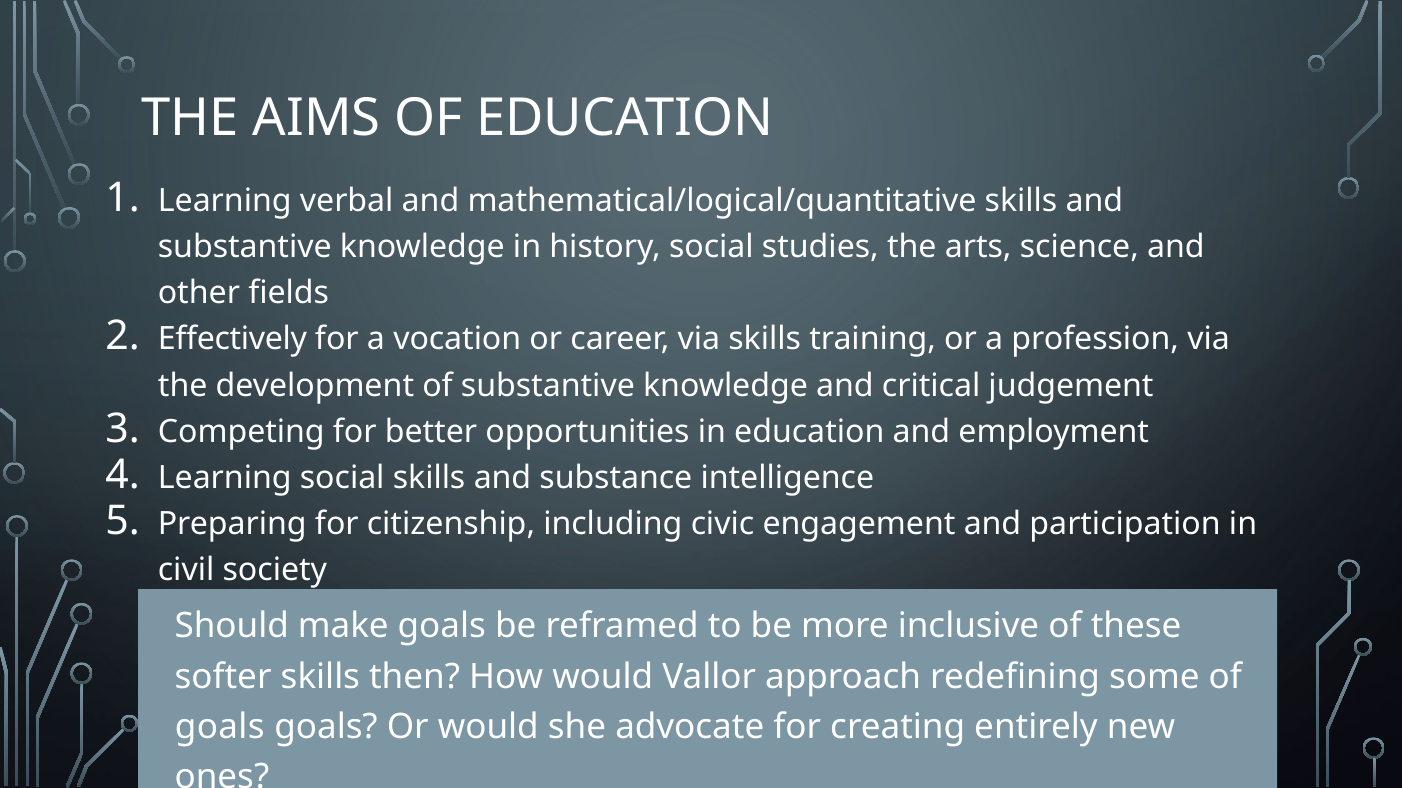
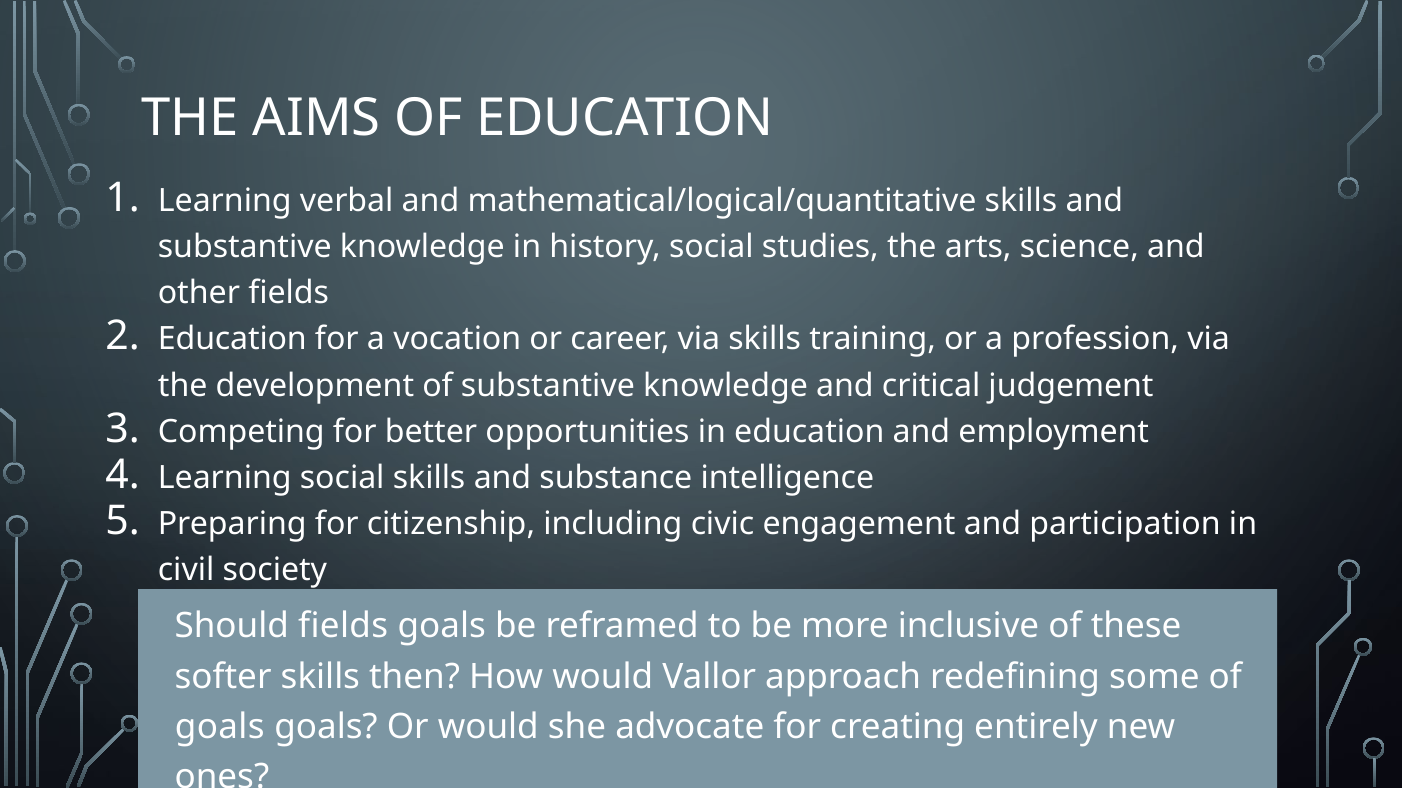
Effectively: Effectively -> Education (232, 340)
Should make: make -> fields (343, 627)
